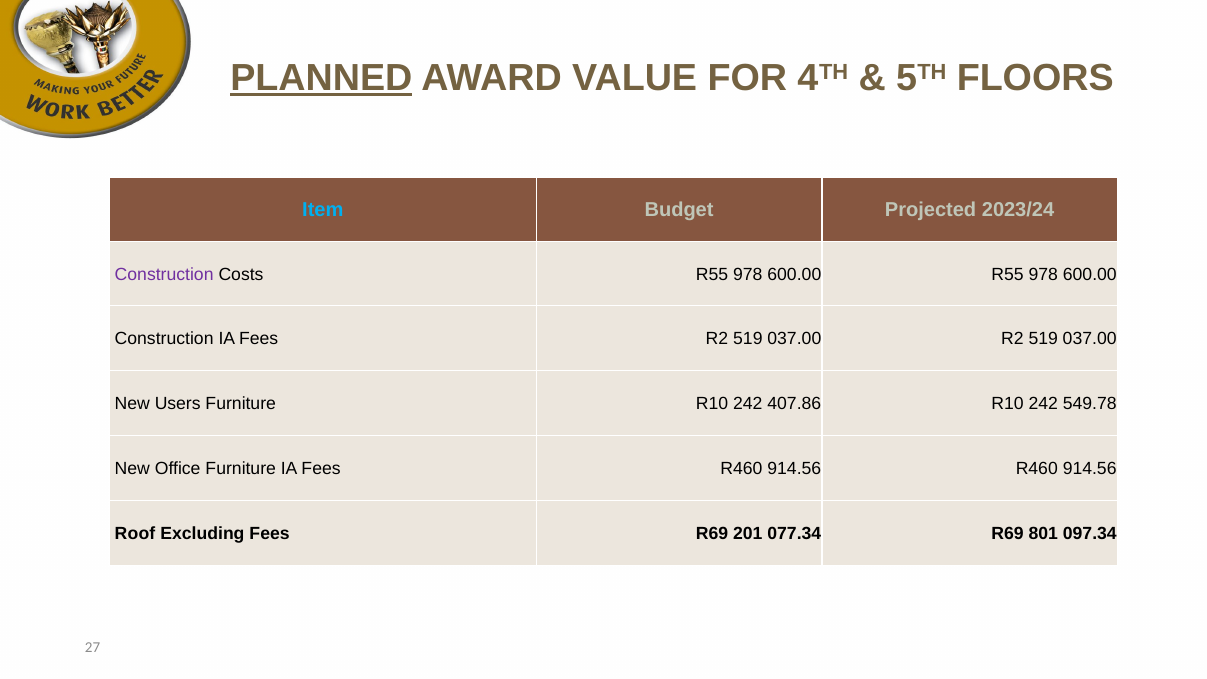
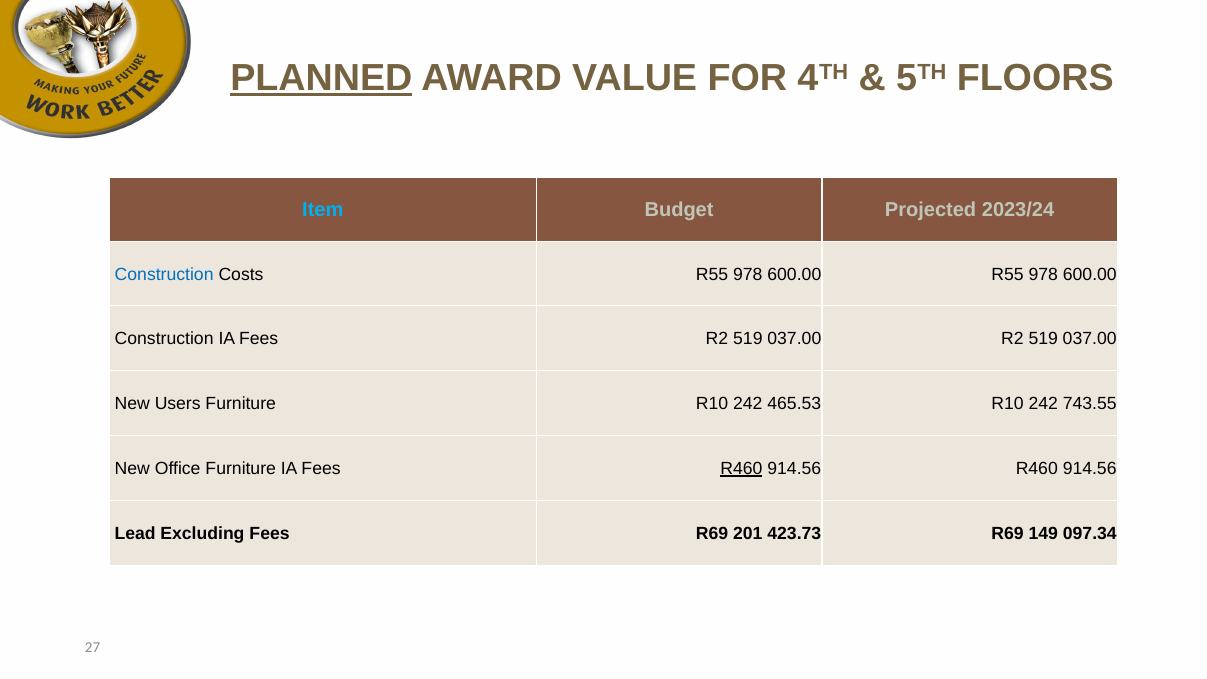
Construction colour: purple -> blue (164, 274)
407.86: 407.86 -> 465.53 (794, 404)
549.78: 549.78 -> 743.55 (1090, 404)
R460 underline: none -> present (741, 468)
Roof: Roof -> Lead (135, 533)
077.34: 077.34 -> 423.73 (794, 533)
801: 801 -> 149 (1043, 533)
